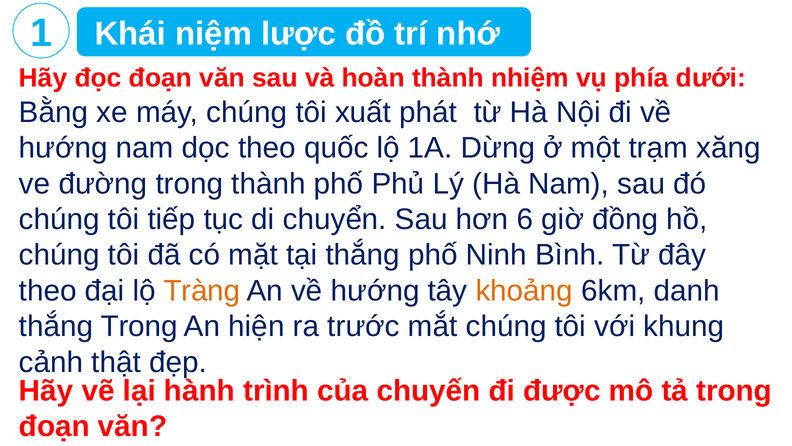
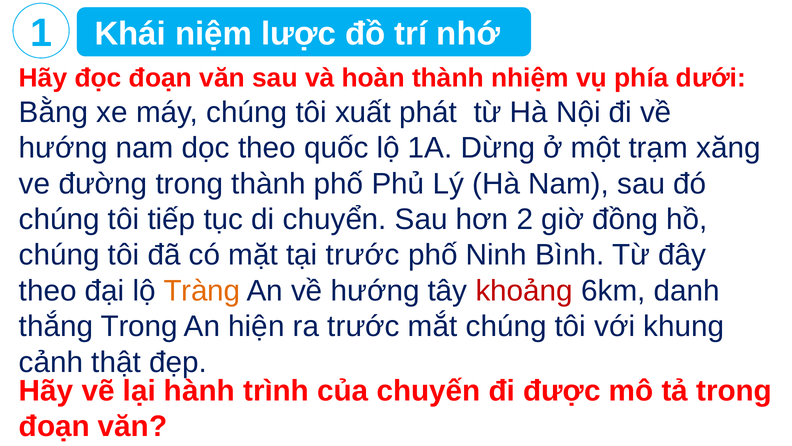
6: 6 -> 2 (525, 219)
tại thắng: thắng -> trước (363, 255)
khoảng colour: orange -> red (524, 291)
